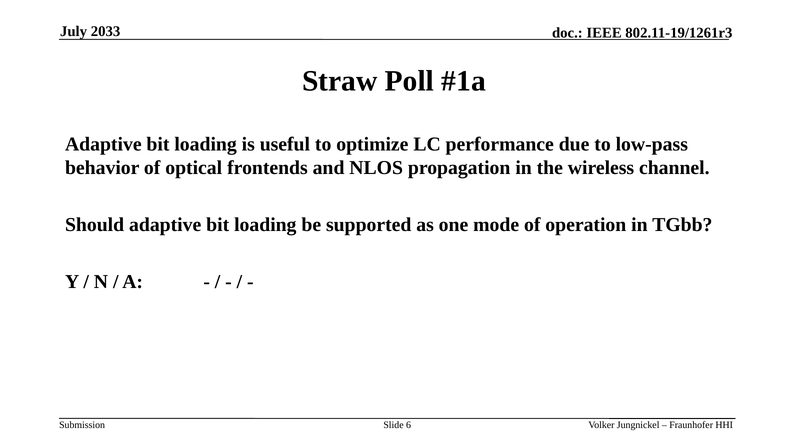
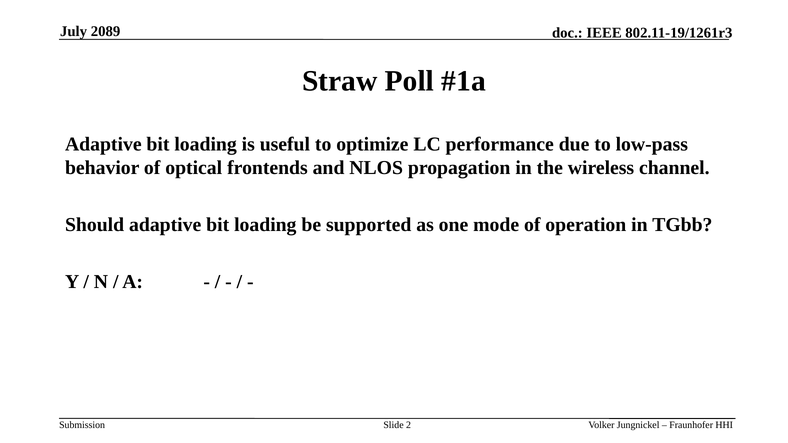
2033: 2033 -> 2089 (106, 31)
6: 6 -> 2 (409, 425)
